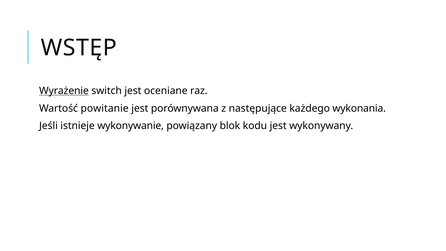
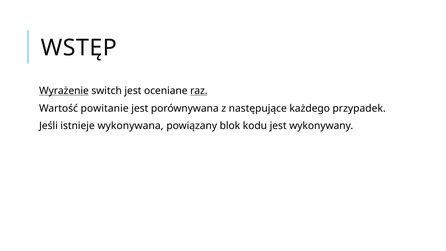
raz underline: none -> present (199, 91)
wykonania: wykonania -> przypadek (359, 108)
wykonywanie: wykonywanie -> wykonywana (131, 126)
